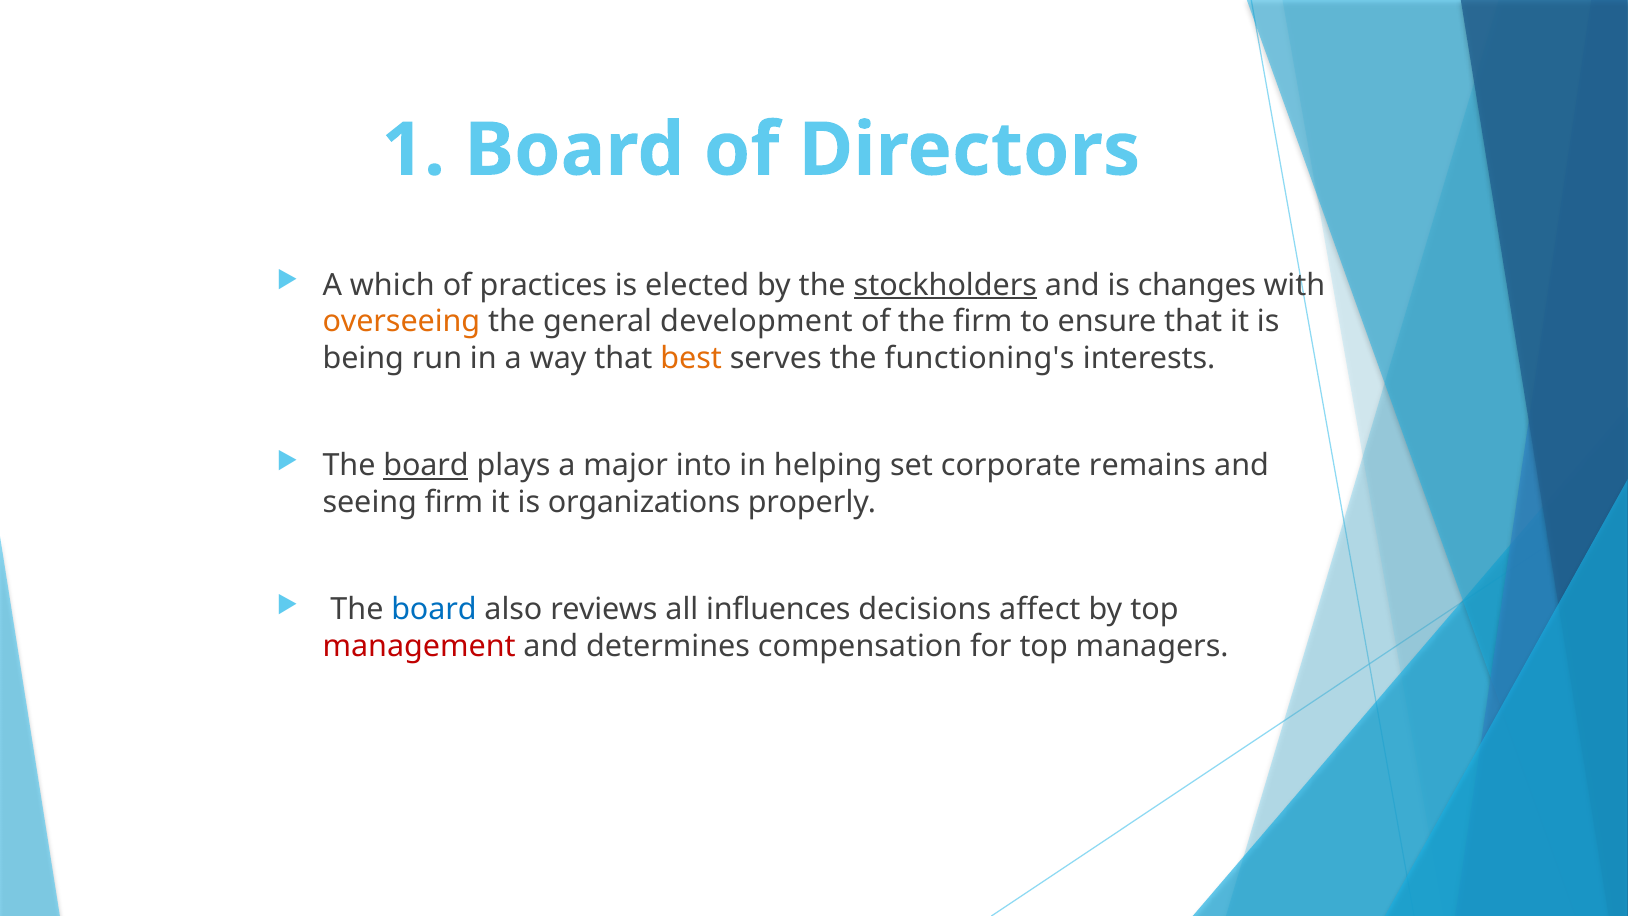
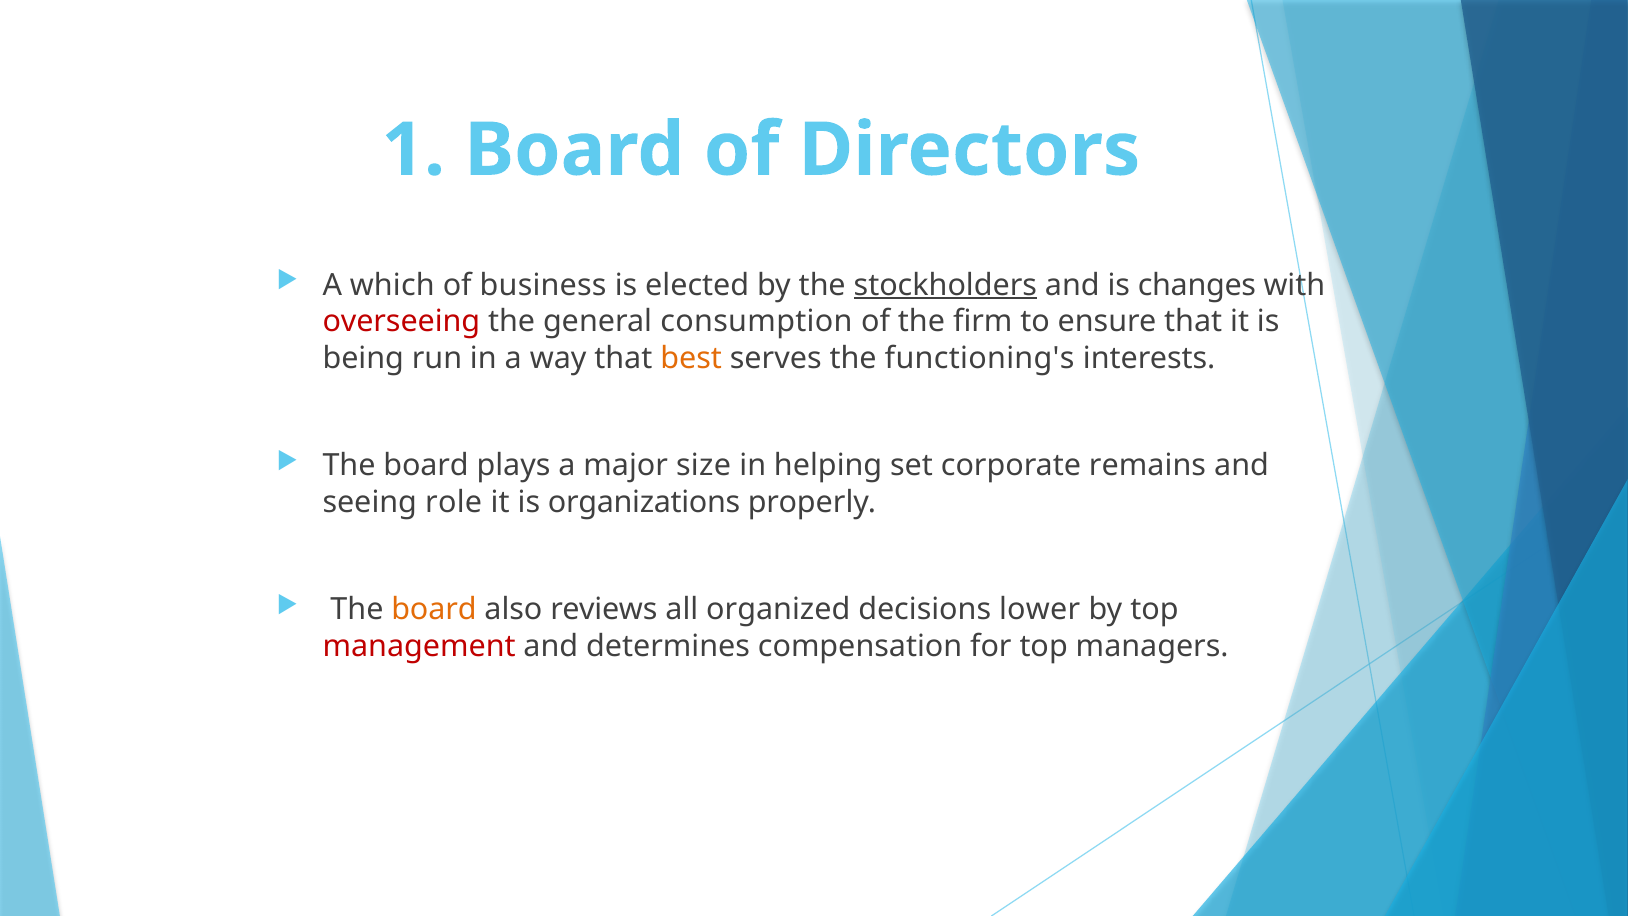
practices: practices -> business (543, 285)
overseeing colour: orange -> red (401, 322)
development: development -> consumption (756, 322)
board underline: present -> none (426, 465)
into: into -> size (704, 465)
seeing firm: firm -> role (454, 502)
board colour: blue -> orange (434, 609)
influences: influences -> organized (778, 609)
affect: affect -> lower (1040, 609)
